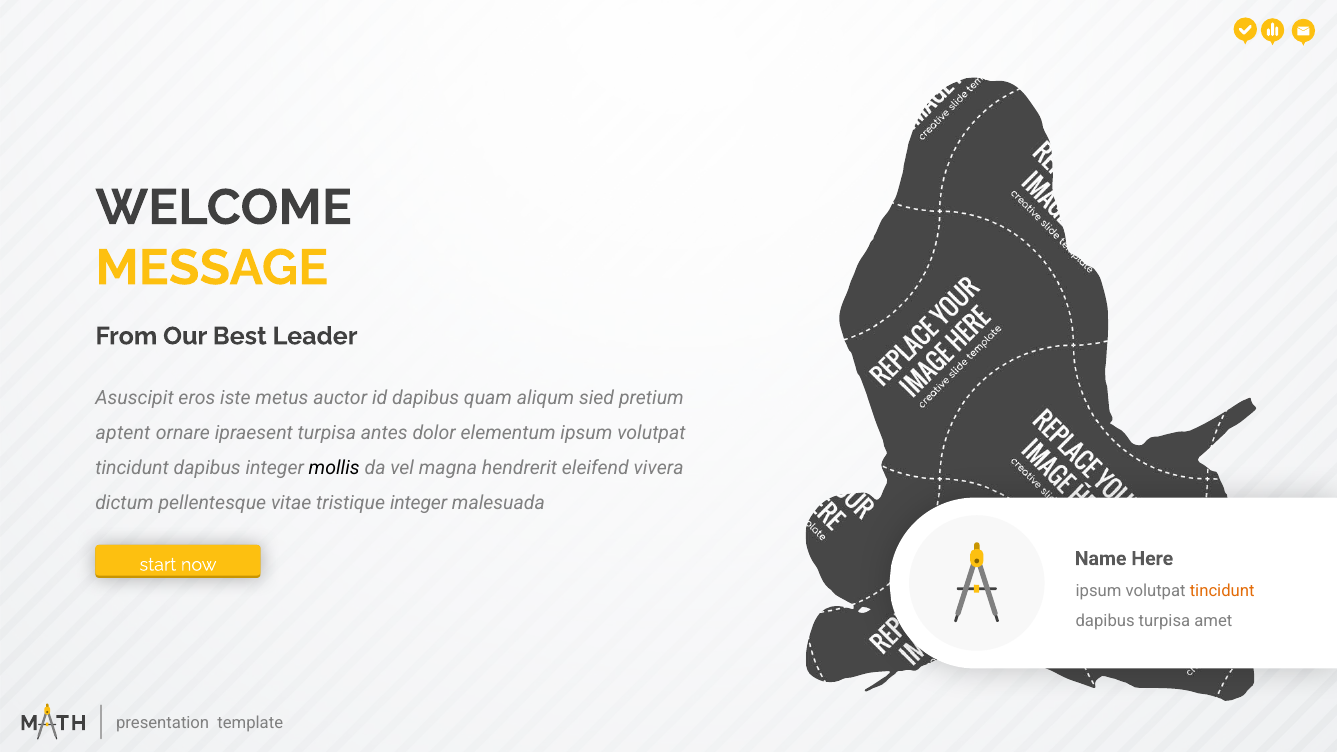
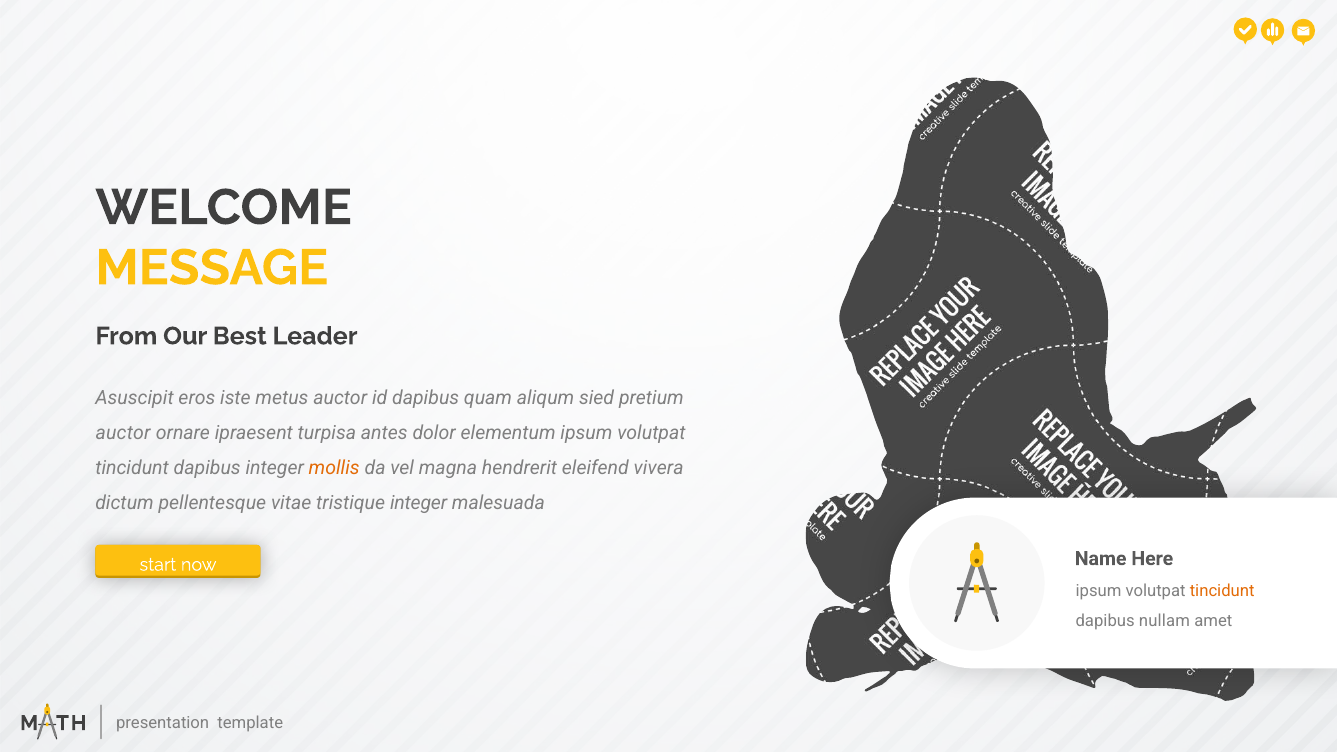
aptent: aptent -> auctor (123, 433)
mollis colour: black -> orange (334, 468)
dapibus turpisa: turpisa -> nullam (1164, 621)
